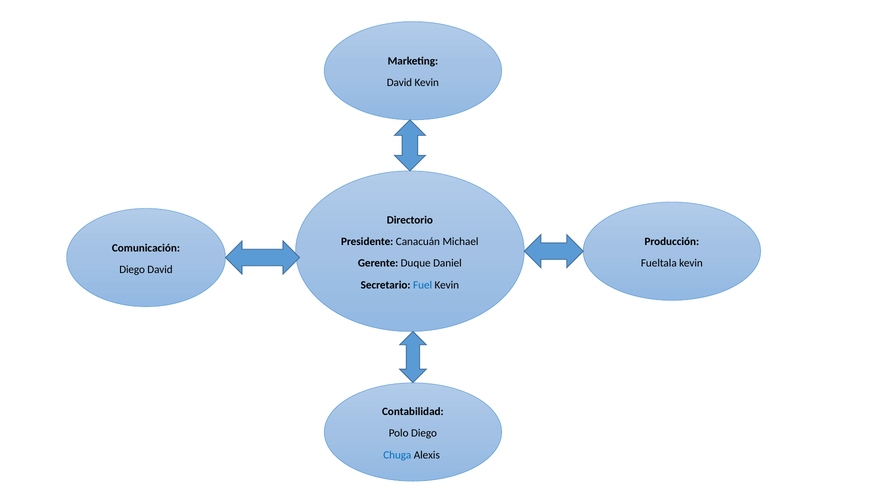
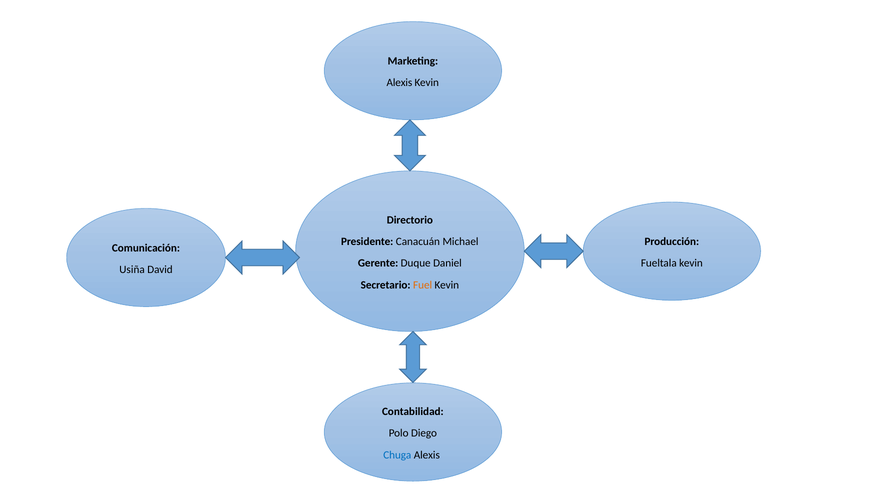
David: David -> Alexis (399, 83)
Diego: Diego -> Usiña (132, 270)
Fuel colour: blue -> orange (423, 285)
